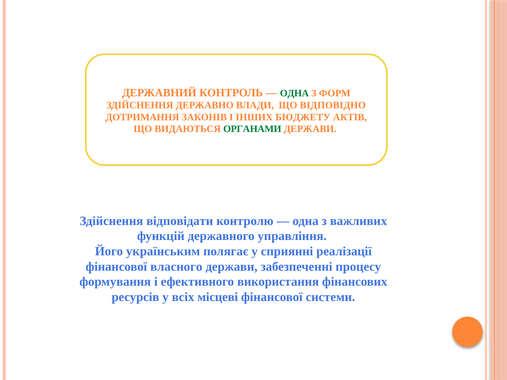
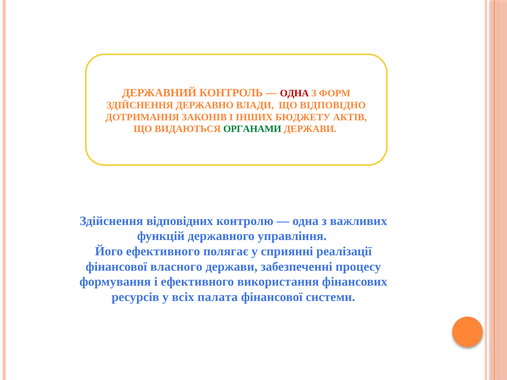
ОДНА colour: green -> red (294, 93)
відповідати: відповідати -> відповідних (180, 221)
Його українським: українським -> ефективного (163, 251)
місцеві: місцеві -> палата (218, 297)
